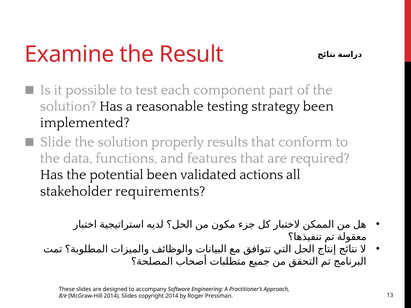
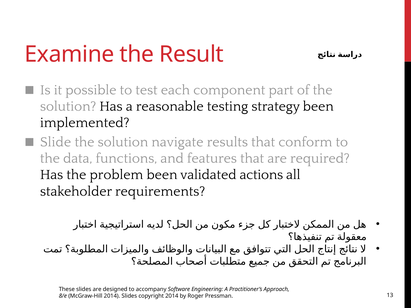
properly: properly -> navigate (177, 142)
potential: potential -> problem (116, 175)
